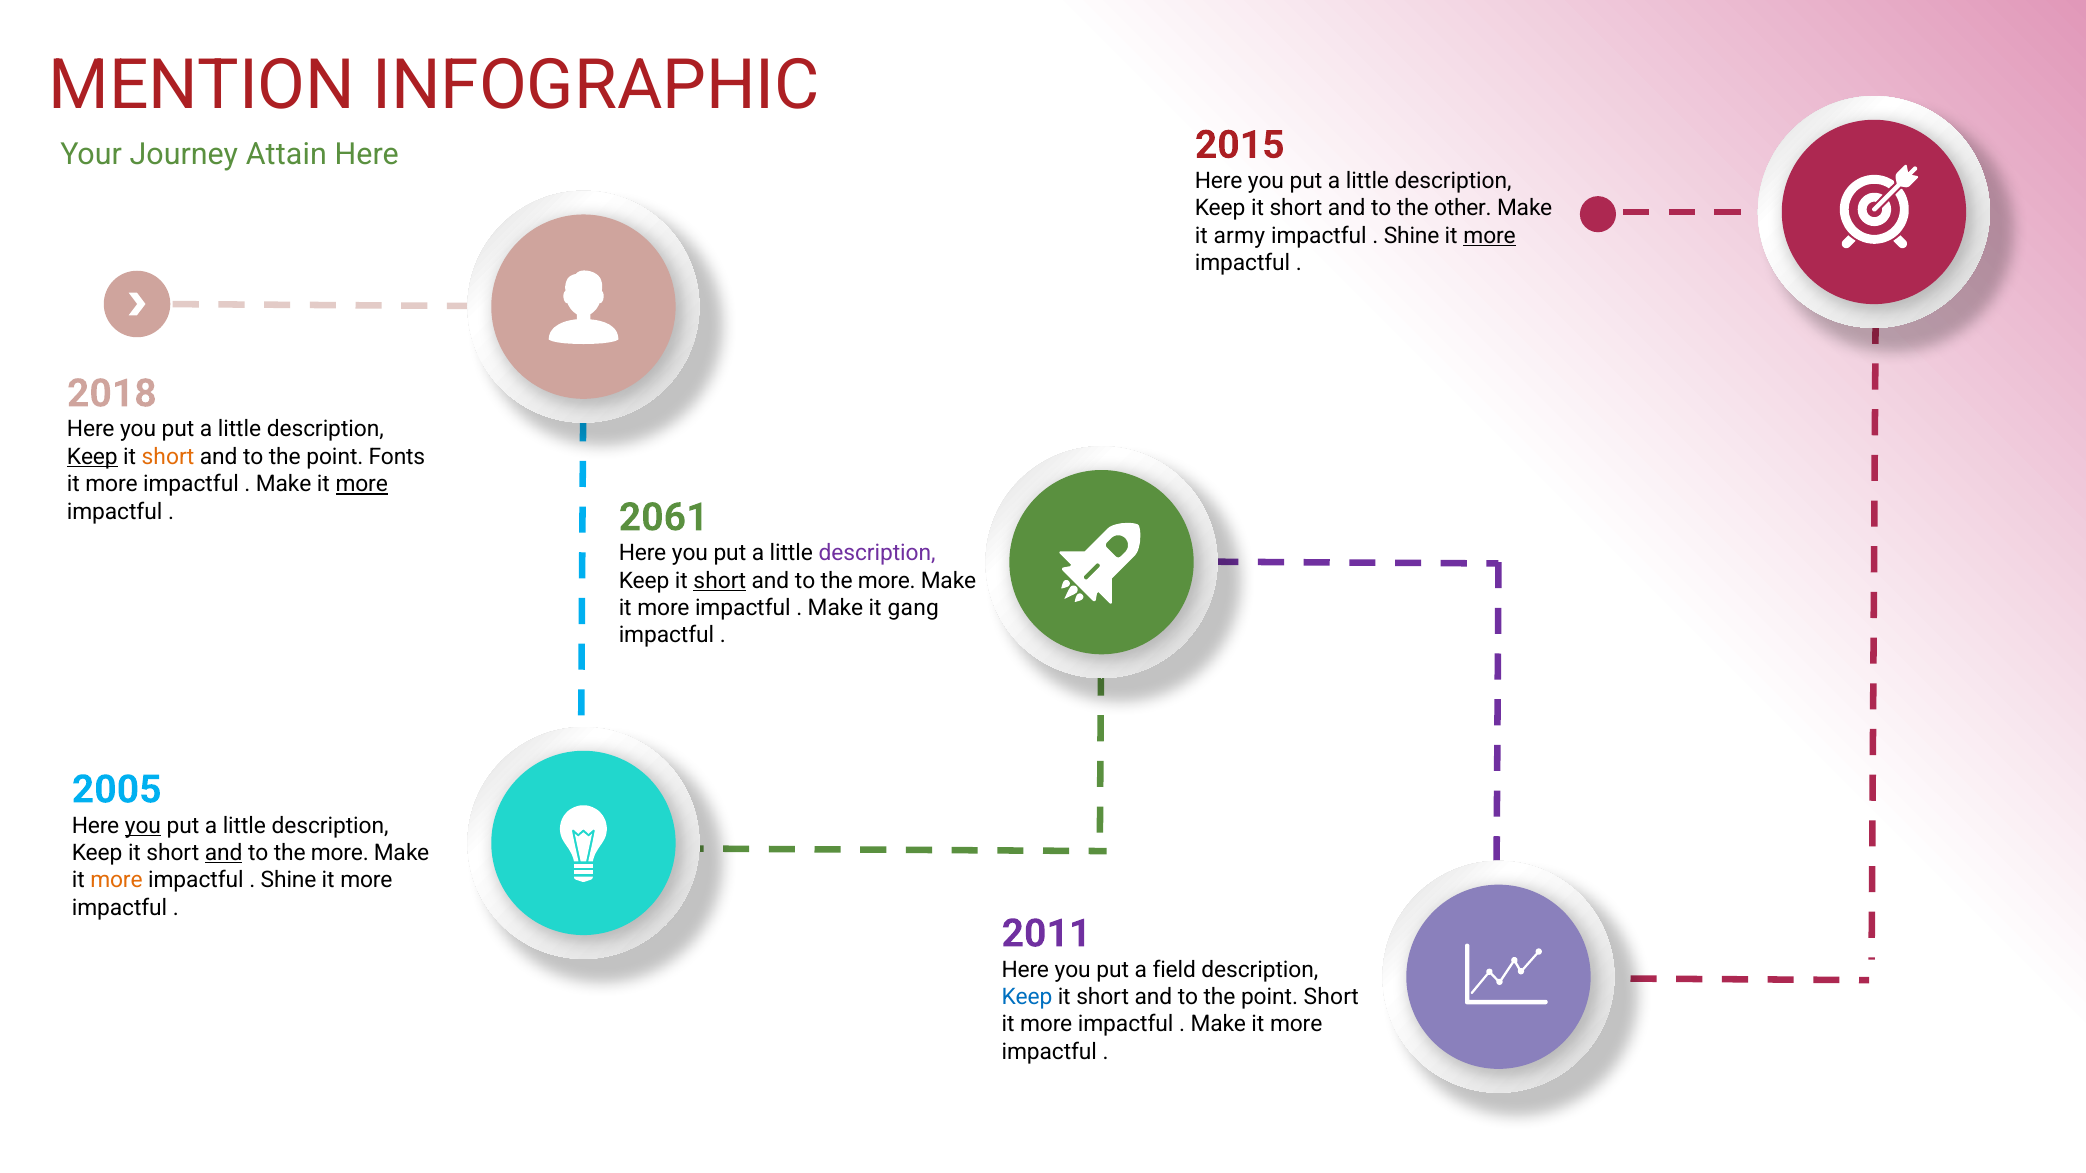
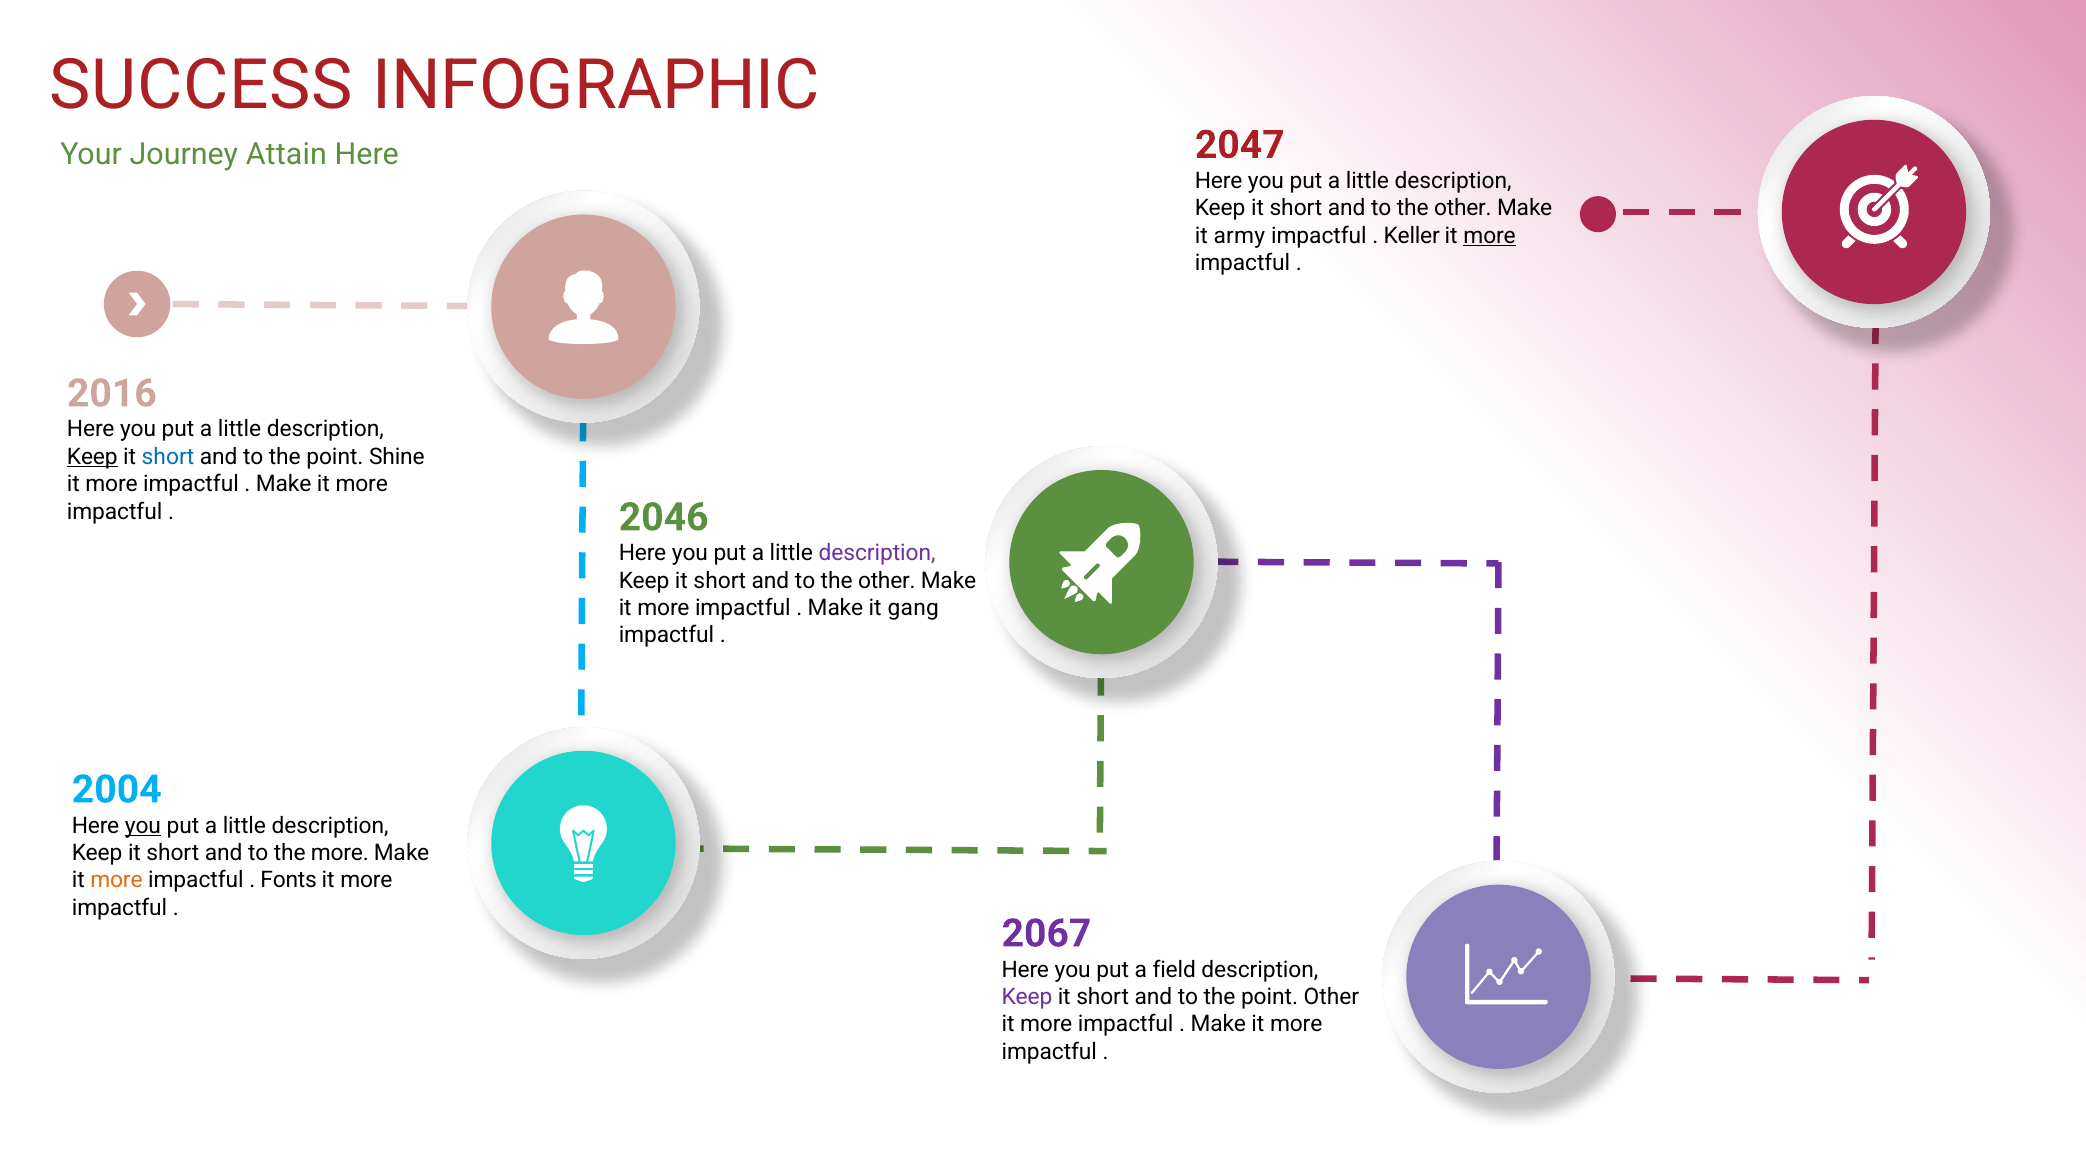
MENTION: MENTION -> SUCCESS (201, 86)
2015: 2015 -> 2047 (1240, 145)
Shine: Shine -> Keller (1412, 236)
2018: 2018 -> 2016 (112, 394)
short colour: orange -> blue (168, 457)
Fonts: Fonts -> Shine (397, 457)
more underline: present -> none (362, 484)
2061: 2061 -> 2046 (664, 518)
short underline: present -> none (720, 581)
more: more -> other (887, 581)
2005: 2005 -> 2004 (117, 790)
and underline: present -> none (224, 853)
Shine: Shine -> Fonts (289, 880)
2011: 2011 -> 2067 (1046, 934)
Keep colour: blue -> purple (1027, 997)
point Short: Short -> Other (1331, 997)
